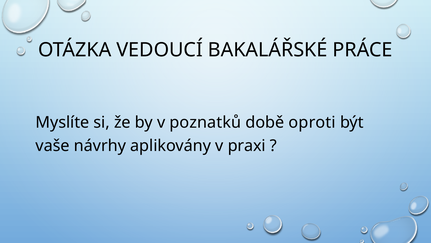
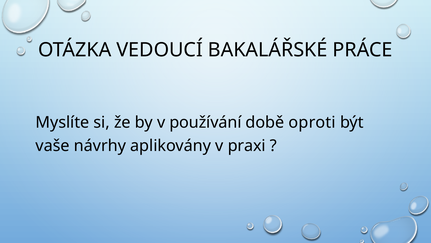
poznatků: poznatků -> používání (205, 122)
